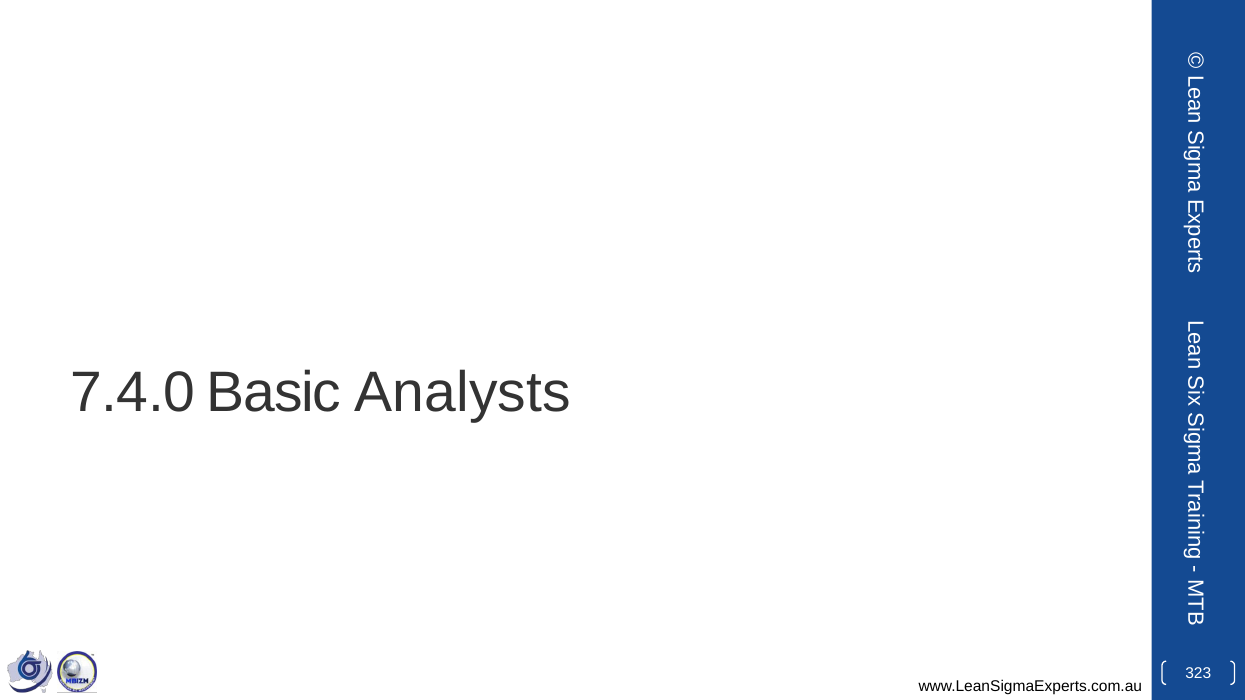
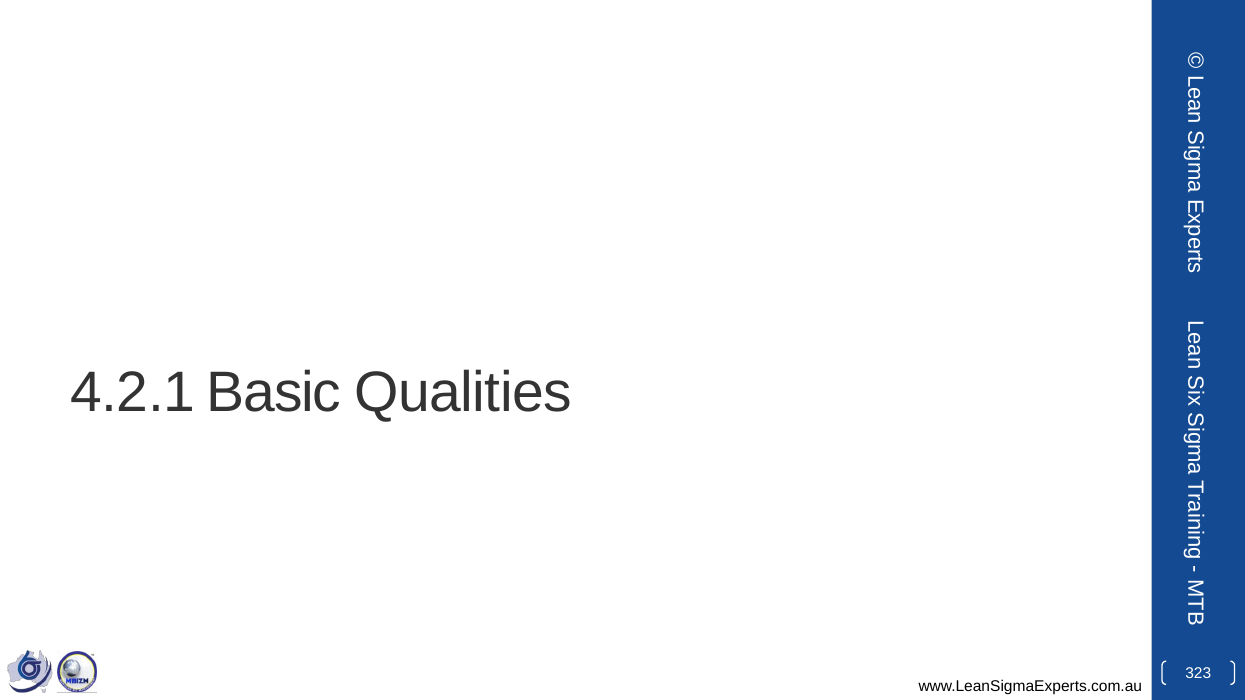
7.4.0: 7.4.0 -> 4.2.1 (133, 393)
Analysts: Analysts -> Qualities (463, 393)
